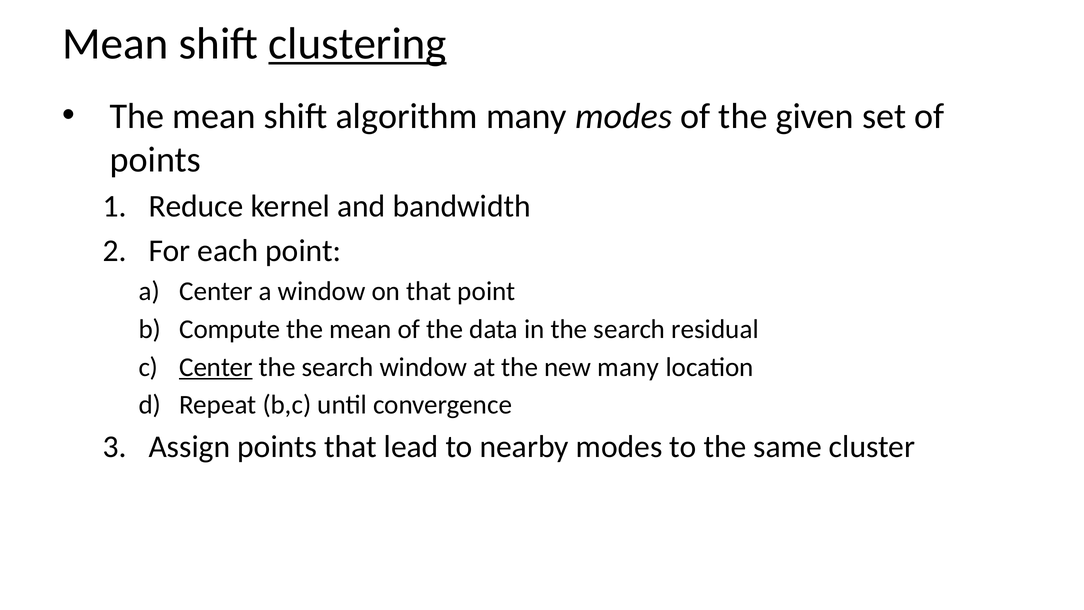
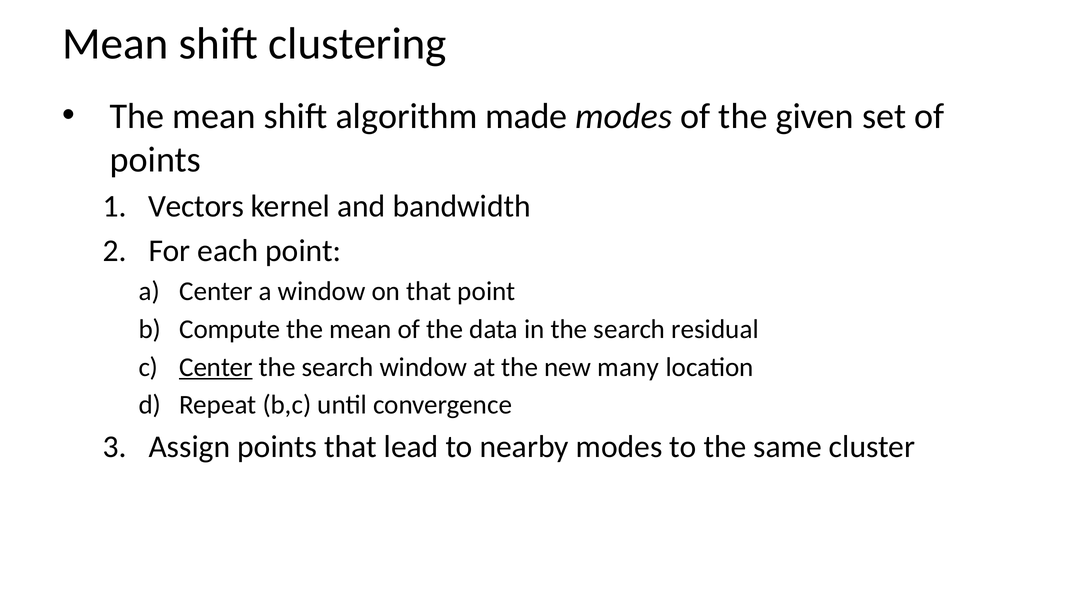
clustering underline: present -> none (357, 44)
algorithm many: many -> made (526, 116)
Reduce: Reduce -> Vectors (196, 206)
